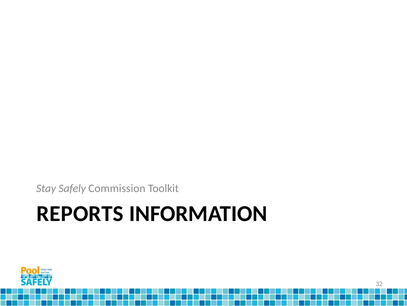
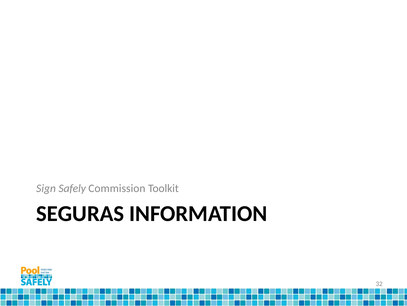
Stay: Stay -> Sign (46, 188)
REPORTS: REPORTS -> SEGURAS (80, 213)
